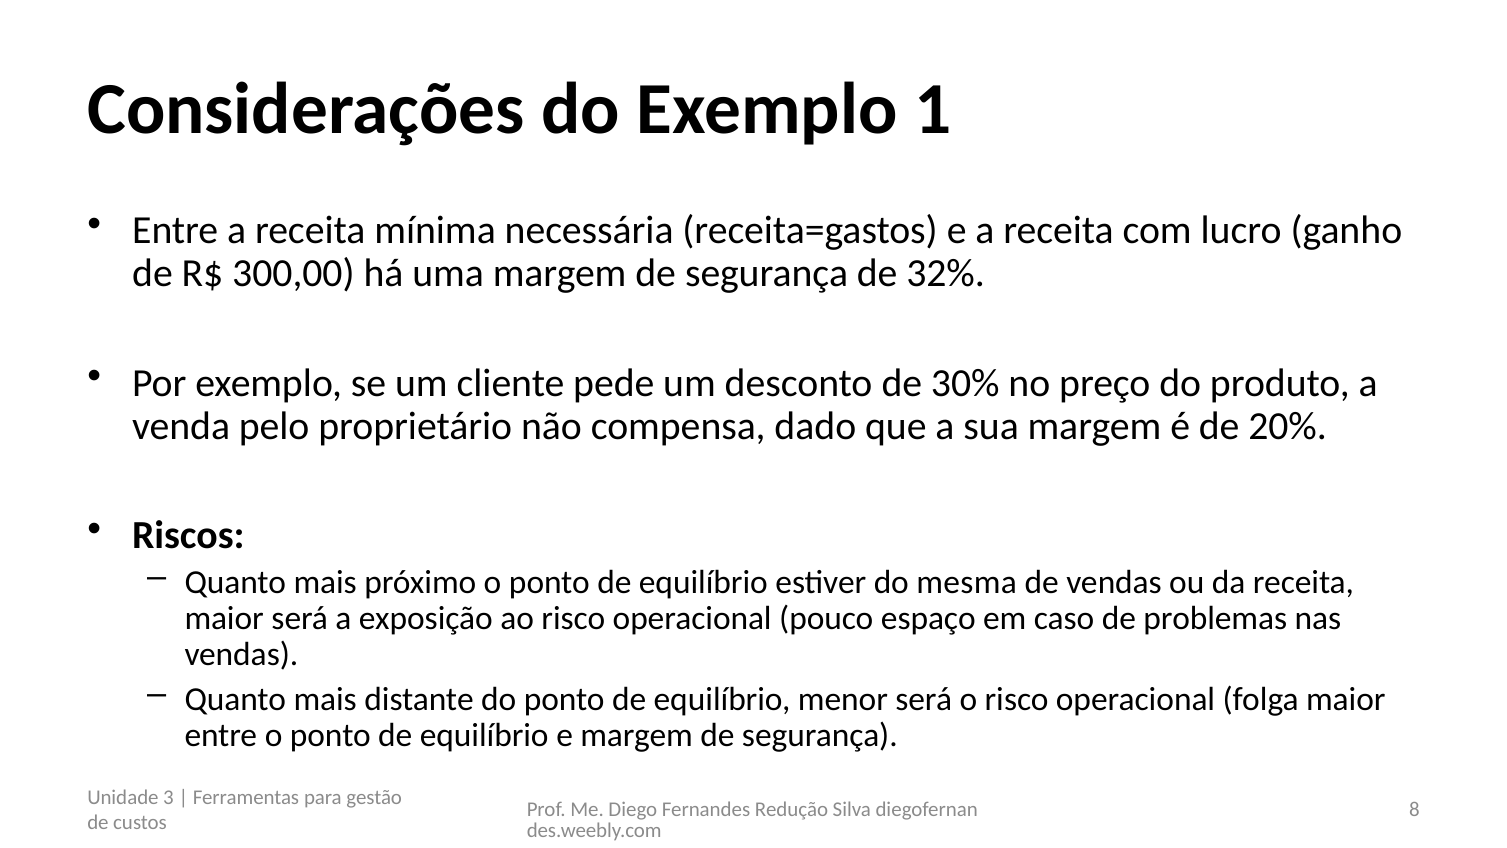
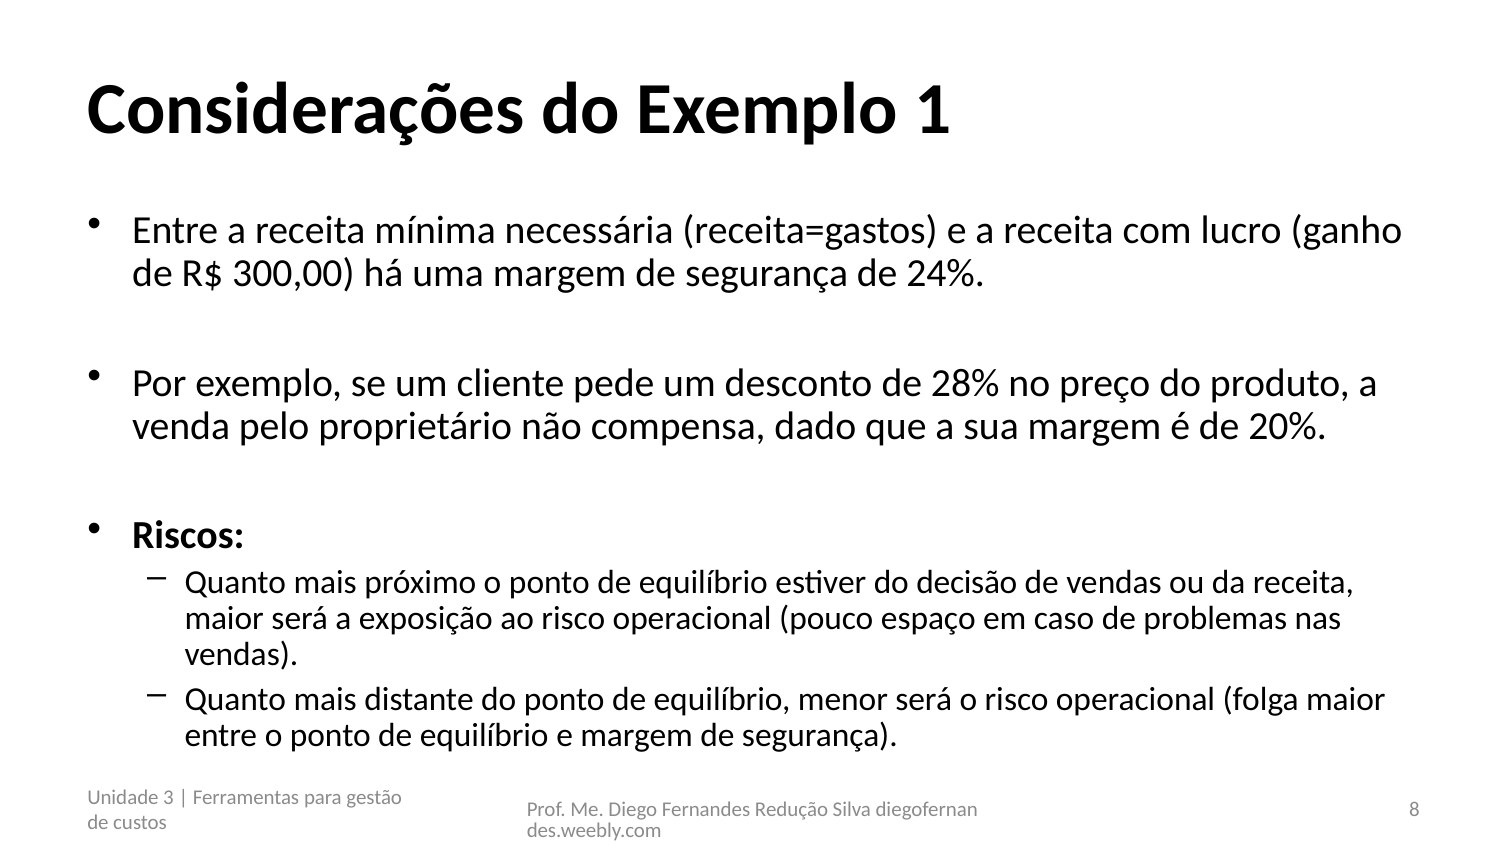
32%: 32% -> 24% (946, 273)
30%: 30% -> 28% (965, 383)
mesma: mesma -> decisão (967, 582)
